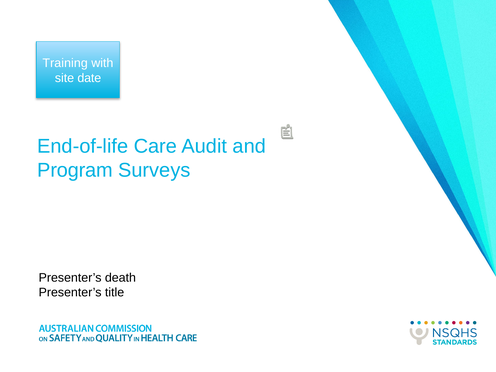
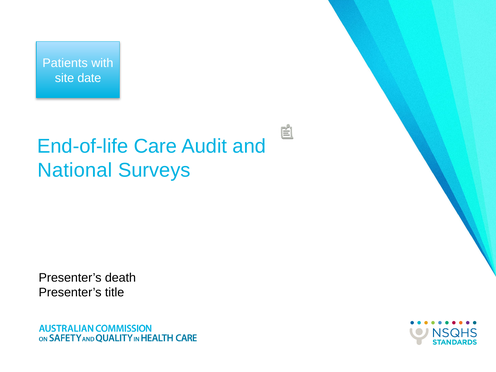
Training: Training -> Patients (65, 63)
Program: Program -> National (75, 170)
